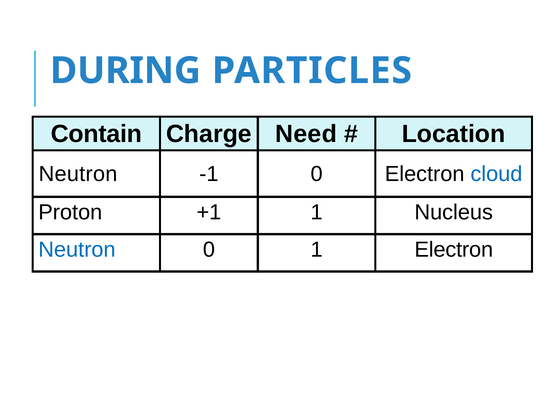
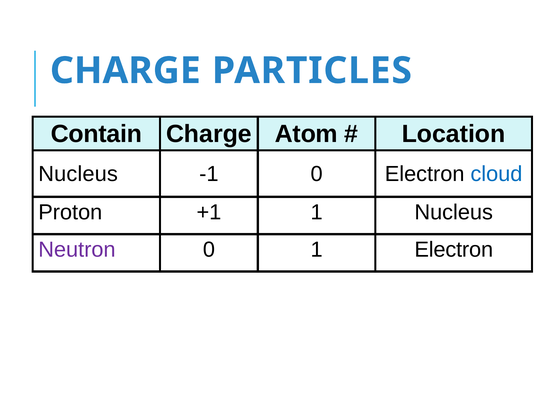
DURING: DURING -> CHARGE (125, 71)
Need: Need -> Atom (306, 134)
Neutron: Neutron -> Nucleus (78, 174)
Neutron colour: blue -> purple (77, 249)
